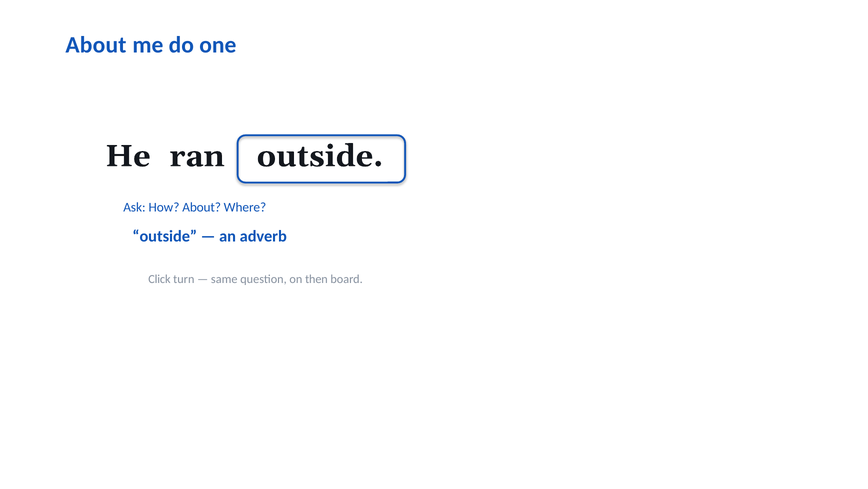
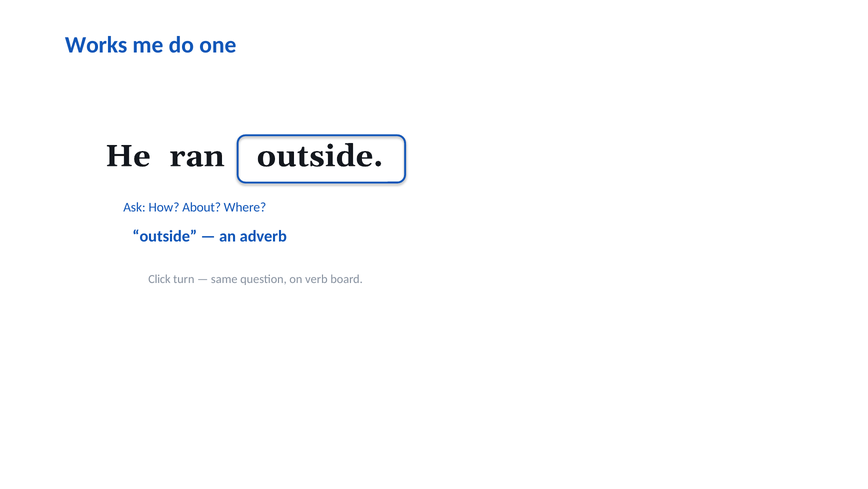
About: About -> Works (96, 45)
then: then -> verb (316, 279)
